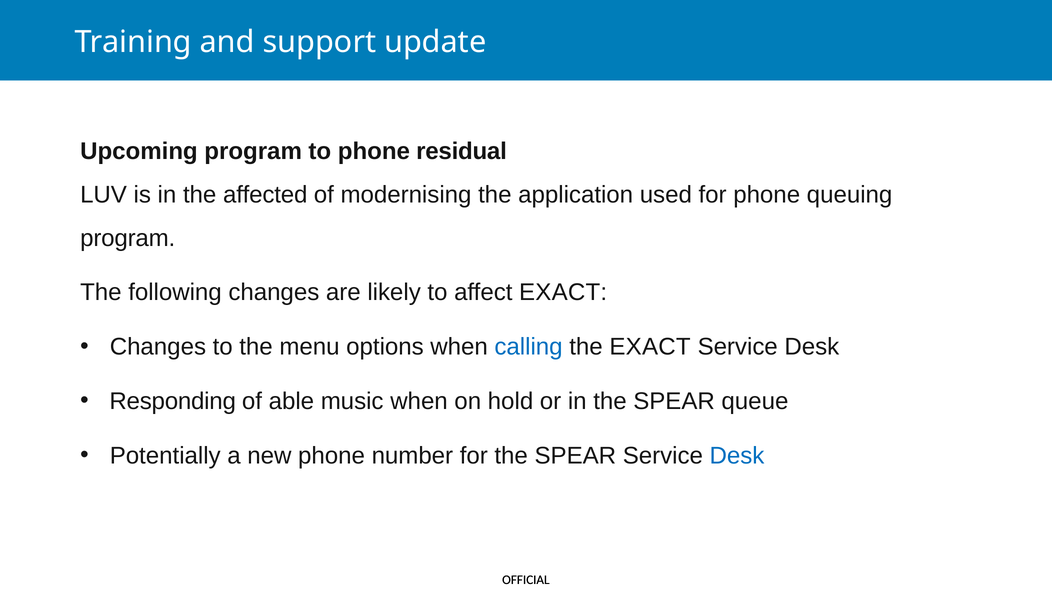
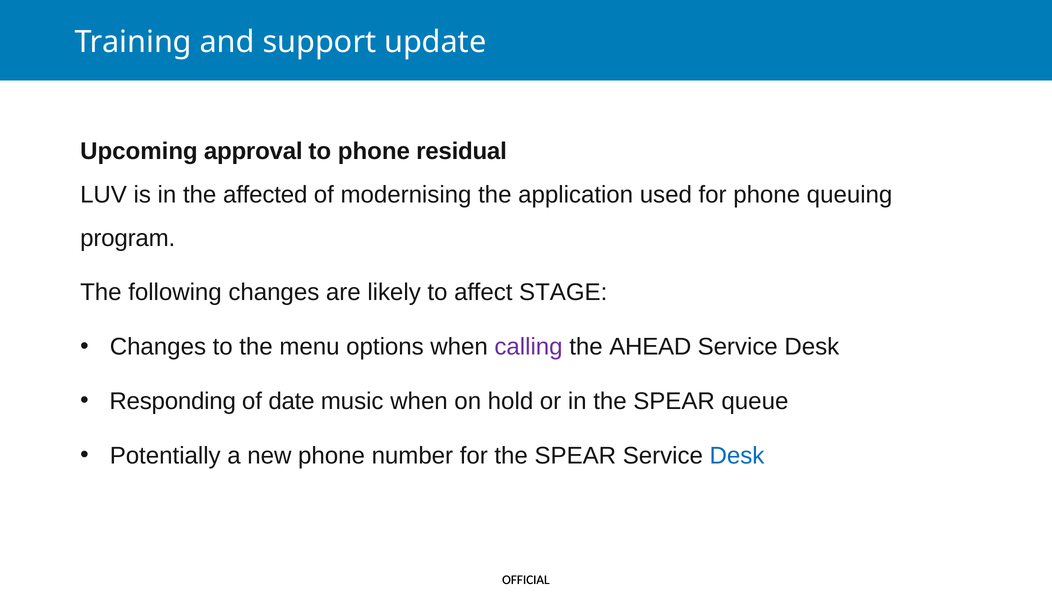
Upcoming program: program -> approval (253, 151)
affect EXACT: EXACT -> STAGE (563, 292)
calling colour: blue -> purple (529, 347)
the EXACT: EXACT -> AHEAD (650, 347)
able: able -> date (291, 401)
